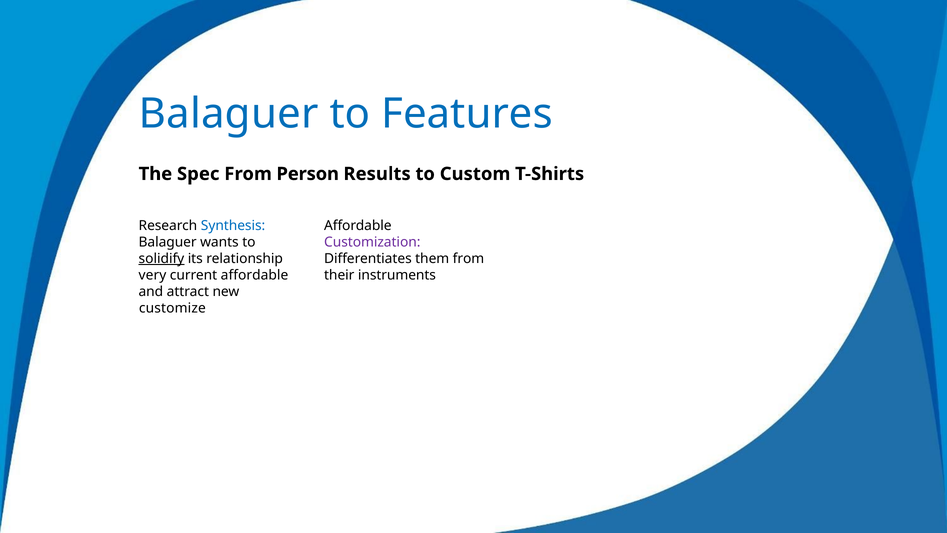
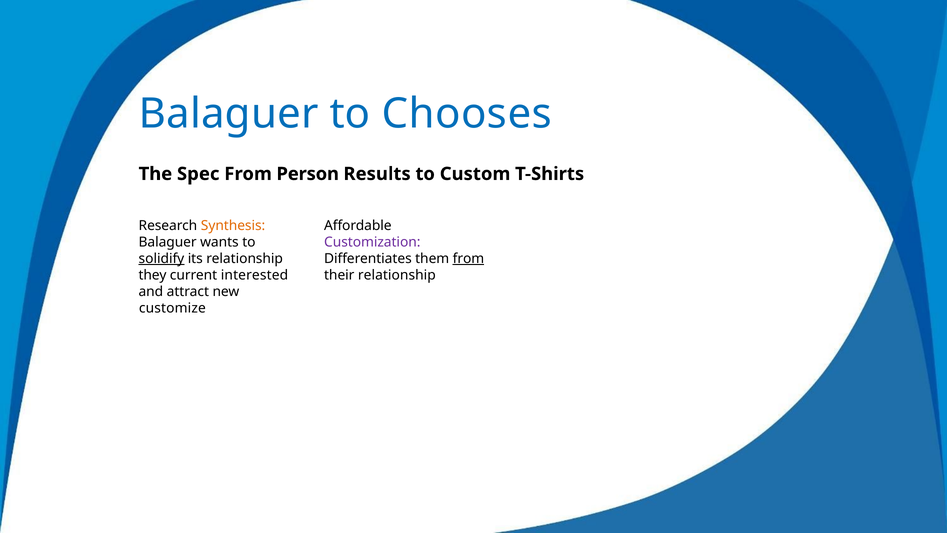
Features: Features -> Chooses (467, 114)
Synthesis colour: blue -> orange (233, 225)
from underline: none -> present (468, 258)
very: very -> they (153, 275)
current affordable: affordable -> interested (254, 275)
their instruments: instruments -> relationship (397, 275)
